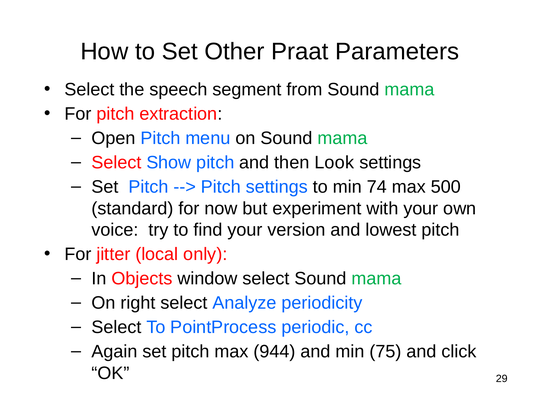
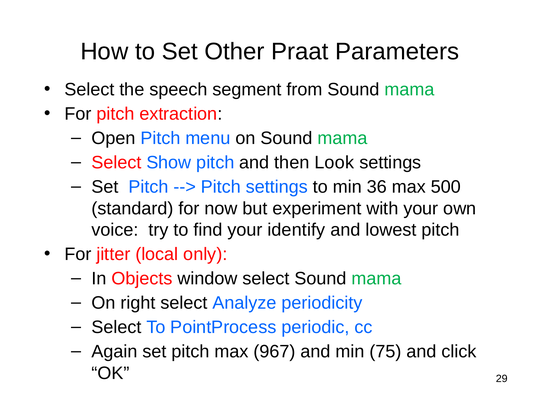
74: 74 -> 36 (377, 187)
version: version -> identify (296, 230)
944: 944 -> 967 (274, 352)
